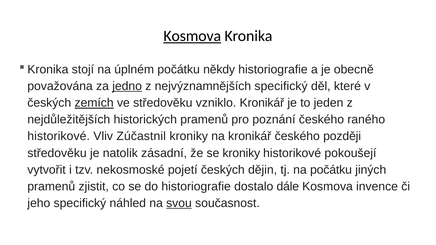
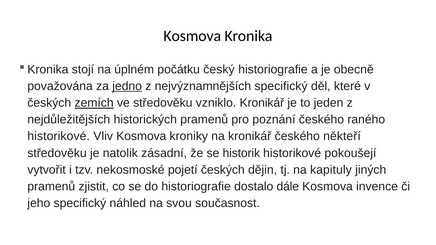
Kosmova underline: present -> none (192, 36)
někdy: někdy -> český (219, 70)
Vliv Zúčastnil: Zúčastnil -> Kosmova (141, 136)
později: později -> někteří (342, 136)
se kroniky: kroniky -> historik (241, 153)
na počátku: počátku -> kapituly (331, 170)
svou underline: present -> none (179, 203)
